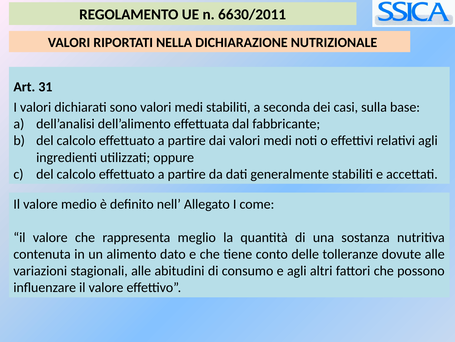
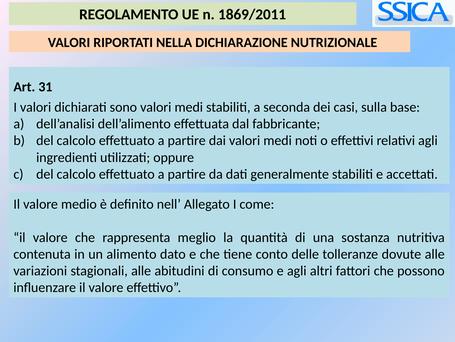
6630/2011: 6630/2011 -> 1869/2011 (252, 15)
